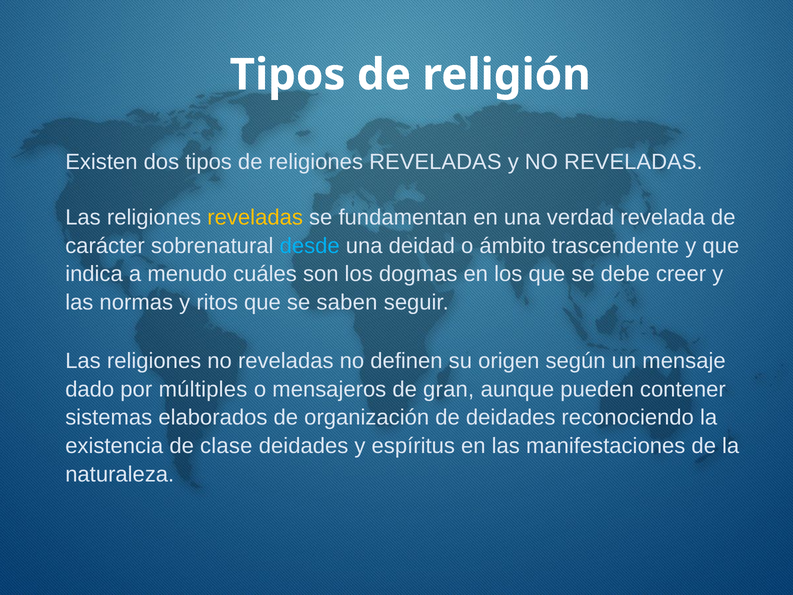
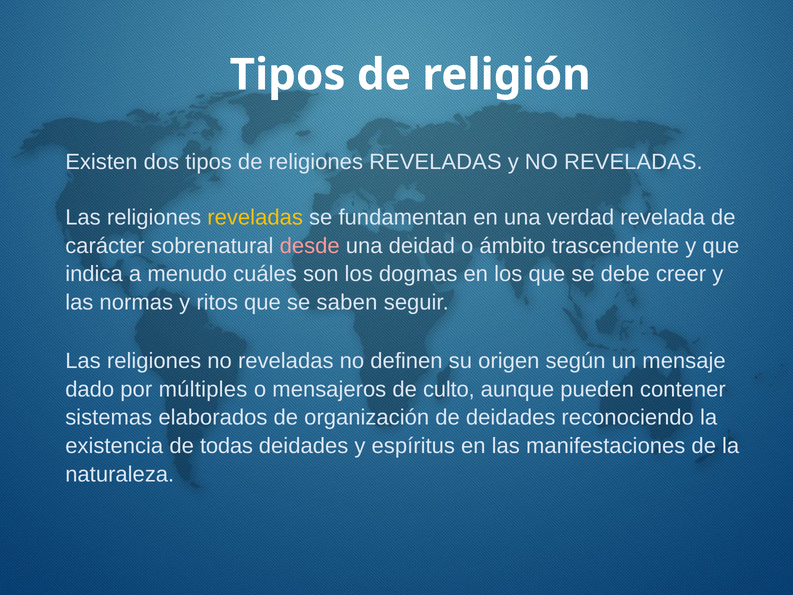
desde colour: light blue -> pink (310, 246)
gran: gran -> culto (449, 389)
clase: clase -> todas (227, 446)
